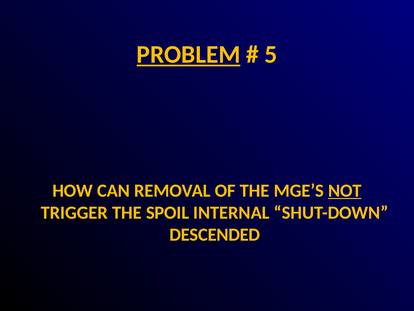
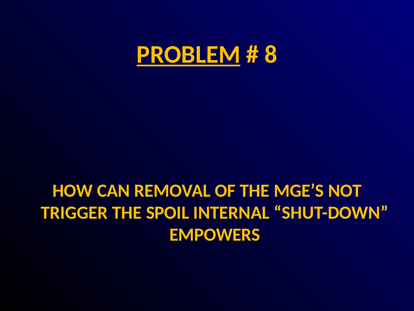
5: 5 -> 8 (271, 55)
NOT underline: present -> none (345, 190)
DESCENDED: DESCENDED -> EMPOWERS (215, 234)
